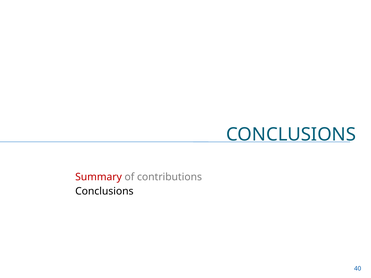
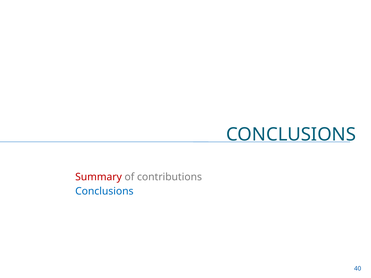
Conclusions colour: black -> blue (104, 192)
